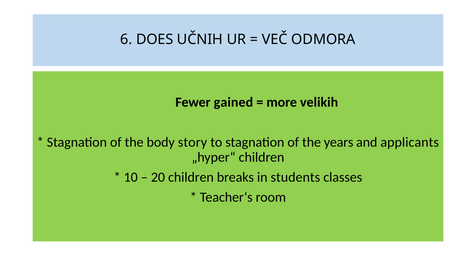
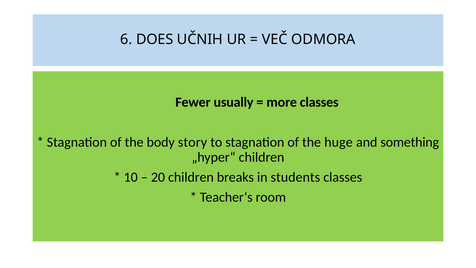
gained: gained -> usually (234, 102)
more velikih: velikih -> classes (319, 102)
years: years -> huge (338, 142)
applicants: applicants -> something (410, 142)
